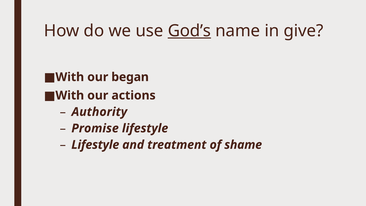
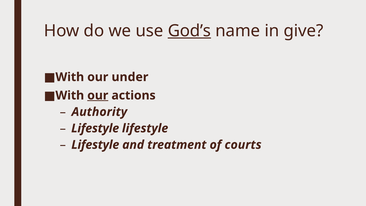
began: began -> under (130, 77)
our underline: none -> present (98, 95)
Promise: Promise -> Lifestyle (95, 128)
shame: shame -> courts (243, 145)
